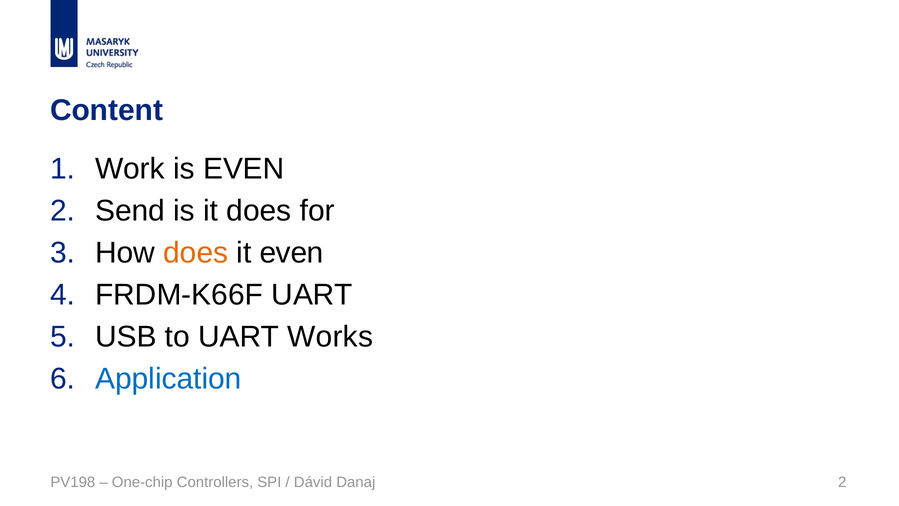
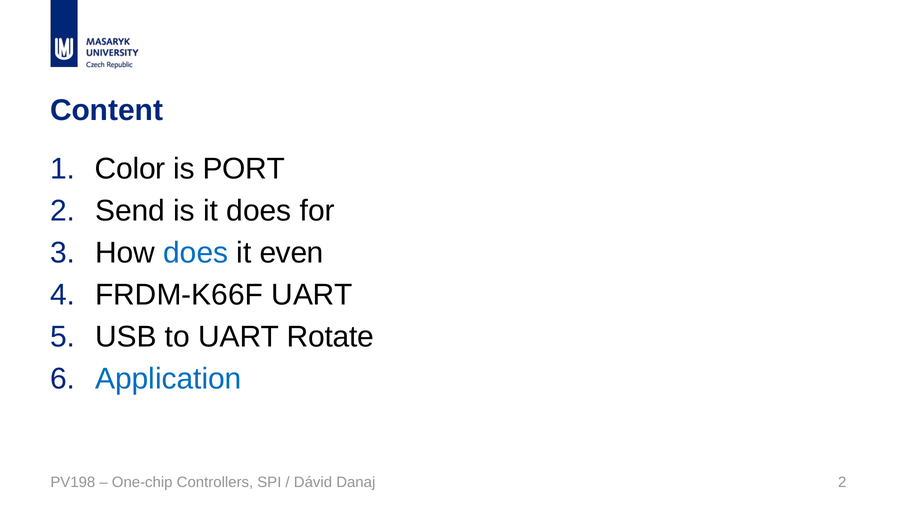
Work: Work -> Color (130, 169)
is EVEN: EVEN -> PORT (244, 169)
does colour: orange -> blue (196, 253)
Works: Works -> Rotate (330, 337)
